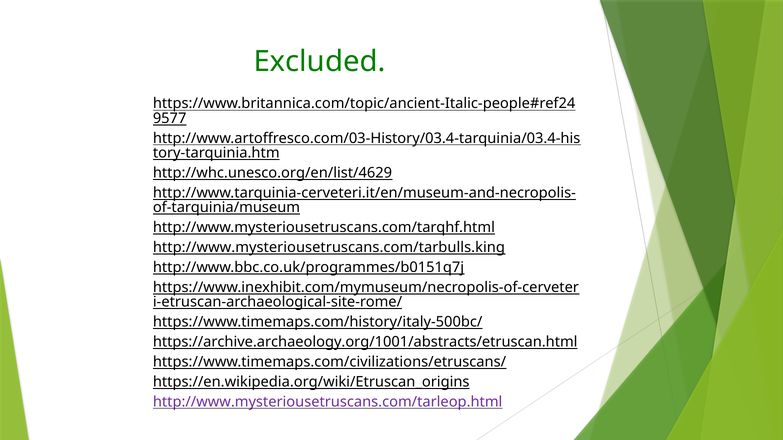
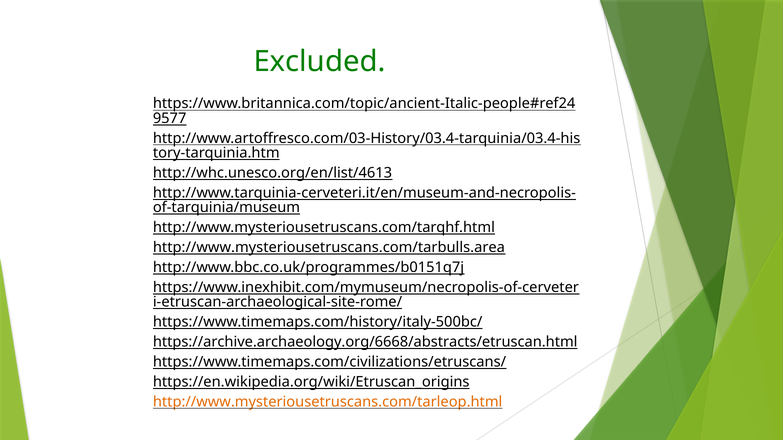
http://whc.unesco.org/en/list/4629: http://whc.unesco.org/en/list/4629 -> http://whc.unesco.org/en/list/4613 (272, 173)
http://www.mysteriousetruscans.com/tarbulls.king: http://www.mysteriousetruscans.com/tarbulls.king -> http://www.mysteriousetruscans.com/tarbulls.area (329, 248)
https://archive.archaeology.org/1001/abstracts/etruscan.html: https://archive.archaeology.org/1001/abstracts/etruscan.html -> https://archive.archaeology.org/6668/abstracts/etruscan.html (365, 342)
http://www.mysteriousetruscans.com/tarleop.html colour: purple -> orange (328, 402)
